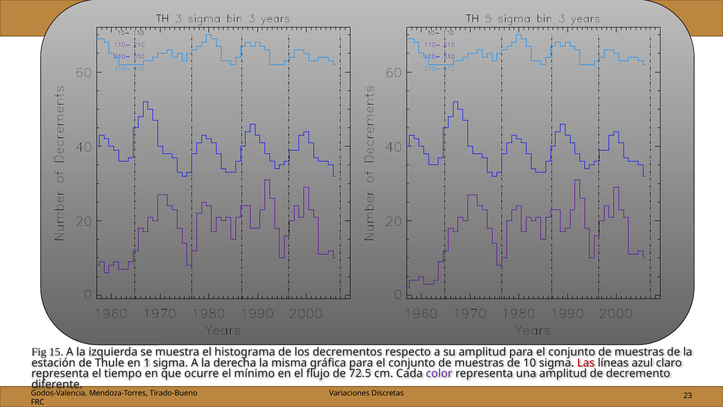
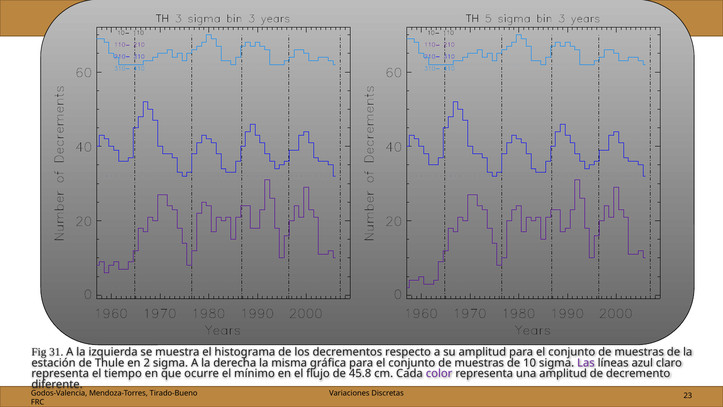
15: 15 -> 31 (56, 352)
1: 1 -> 2 (147, 363)
Las colour: red -> purple (586, 363)
72.5: 72.5 -> 45.8 (360, 373)
